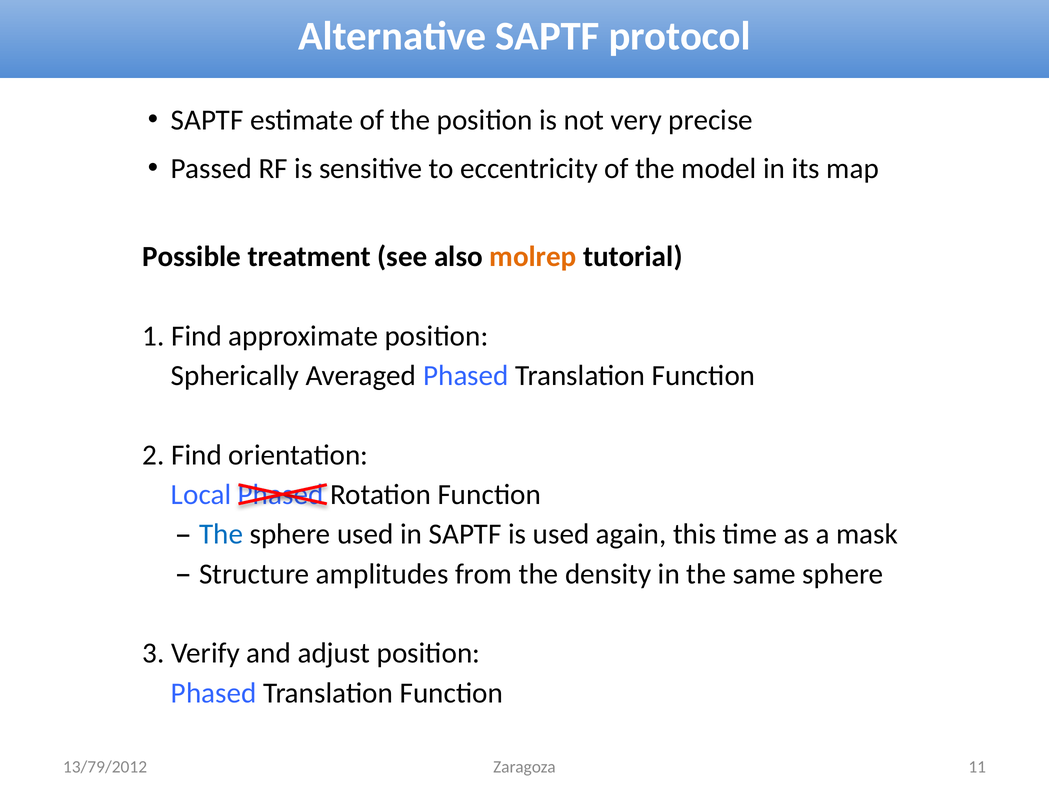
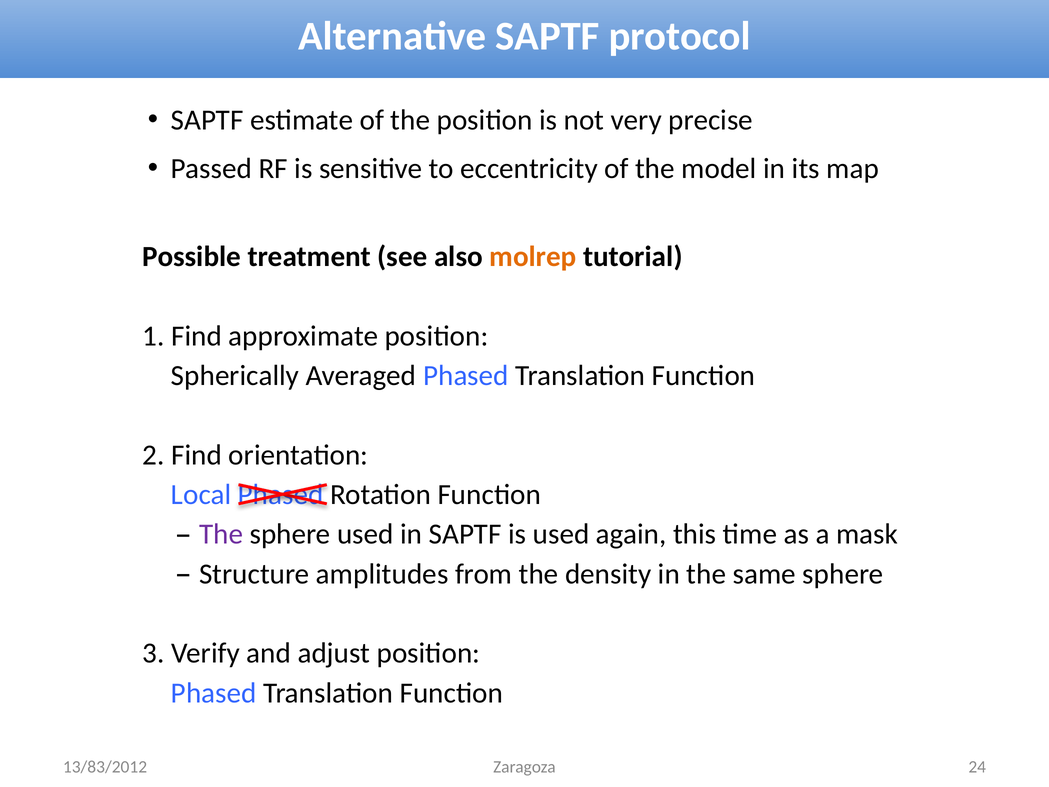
The colour: blue -> purple (221, 534)
11: 11 -> 24 (977, 767)
13/79/2012: 13/79/2012 -> 13/83/2012 (105, 767)
